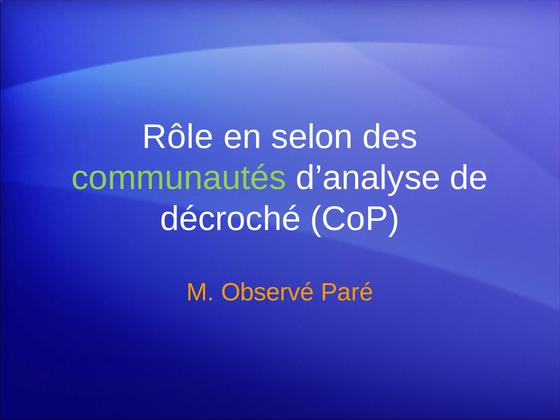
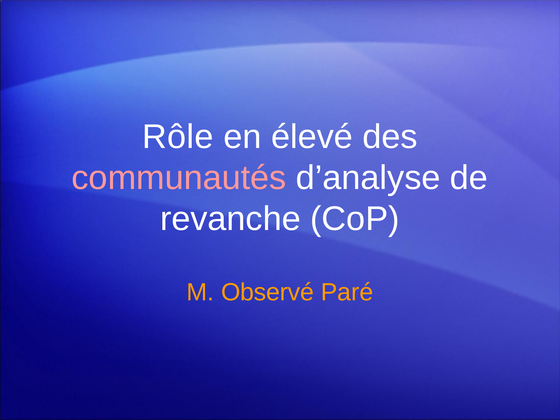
selon: selon -> élevé (312, 137)
communautés colour: light green -> pink (179, 178)
décroché: décroché -> revanche (230, 219)
